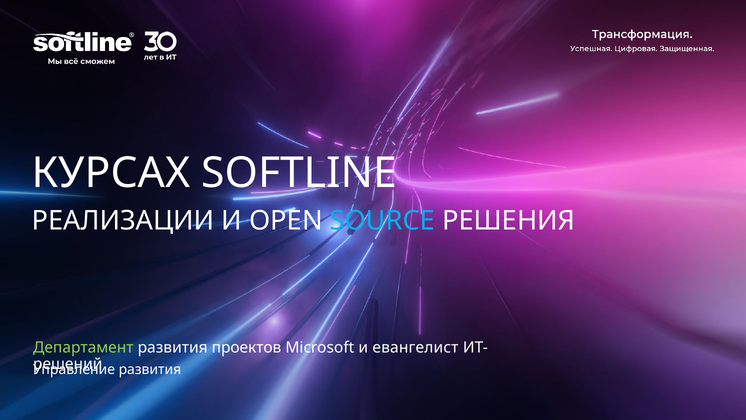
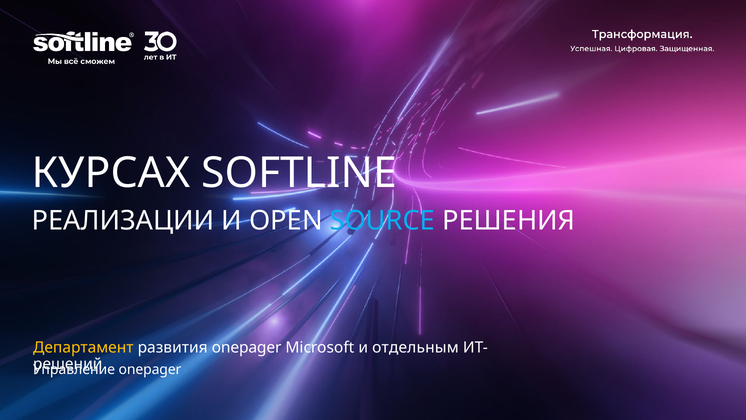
Департамент colour: light green -> yellow (83, 347)
развития проектов: проектов -> onepager (247, 347)
евангелист: евангелист -> отдельным (415, 347)
развития: развития -> onepager (150, 369)
